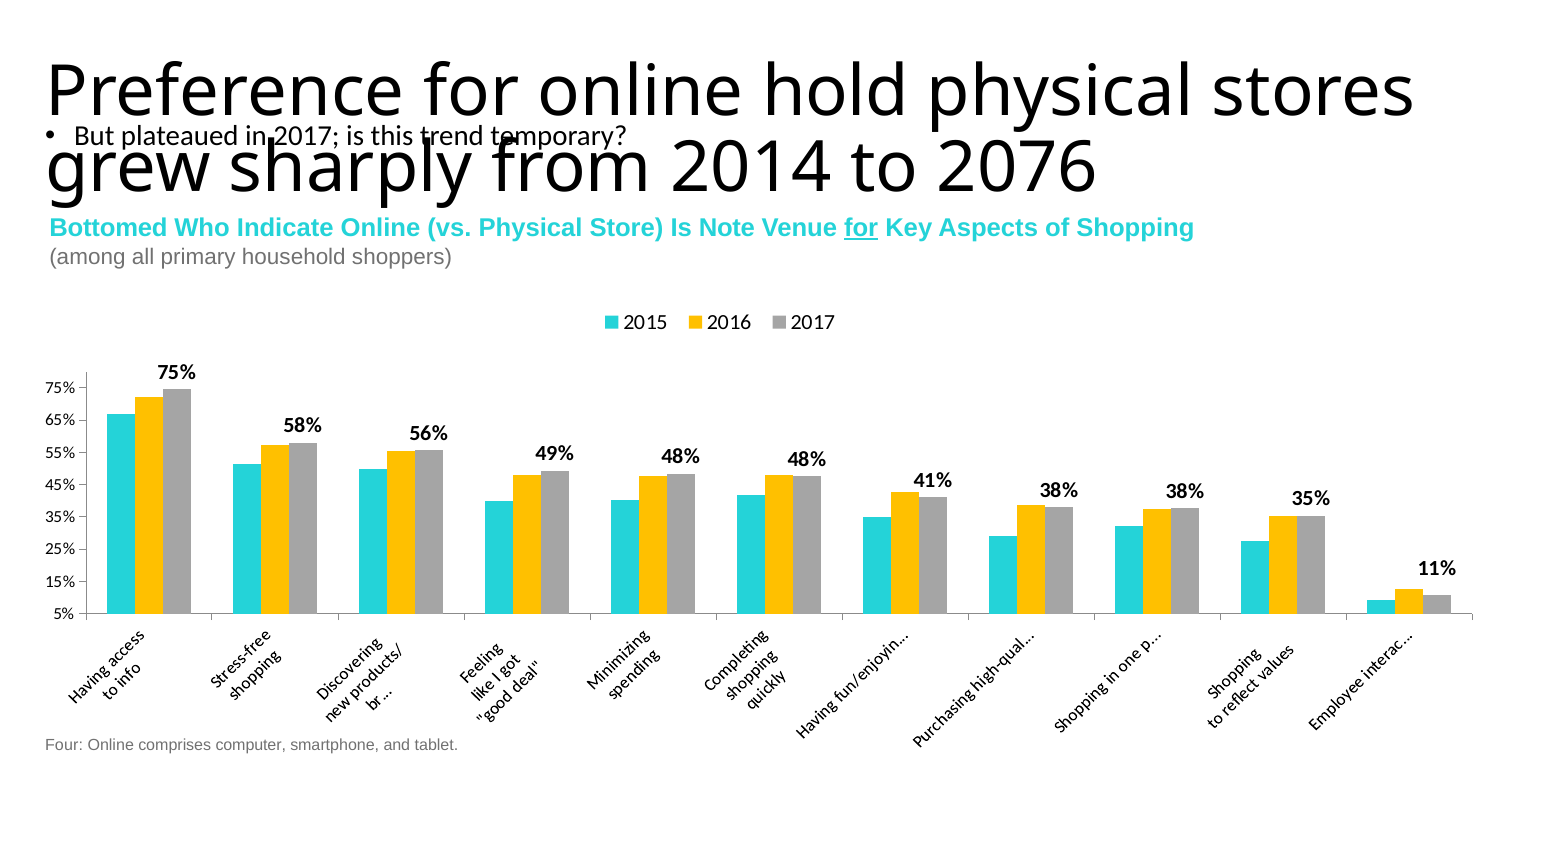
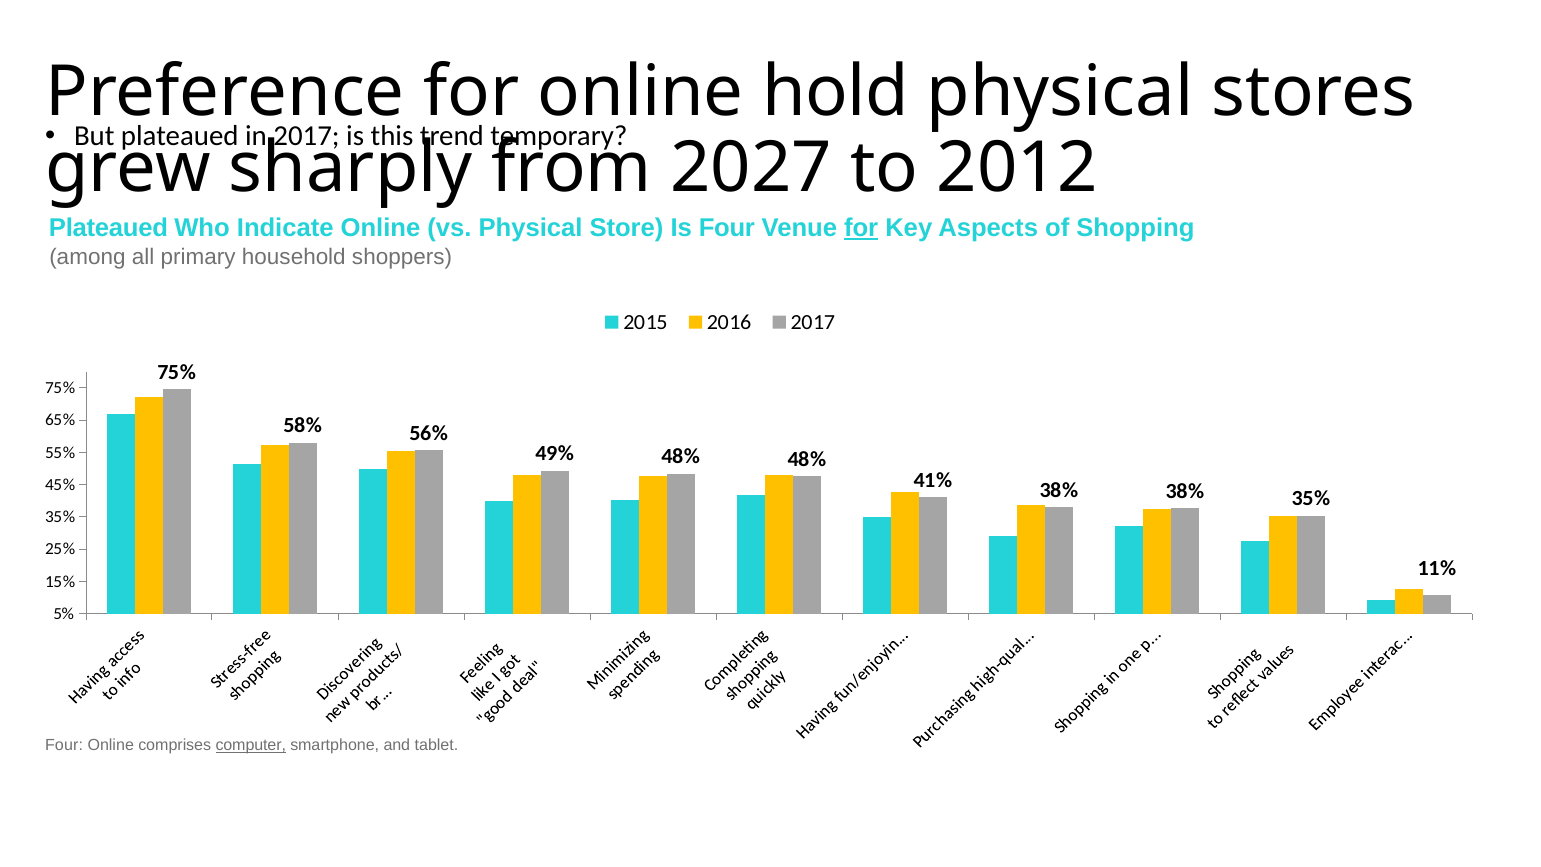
2014: 2014 -> 2027 (751, 168)
2076: 2076 -> 2012 (1018, 168)
Bottomed: Bottomed -> Plateaued (108, 228)
Is Note: Note -> Four (727, 228)
computer underline: none -> present (251, 745)
